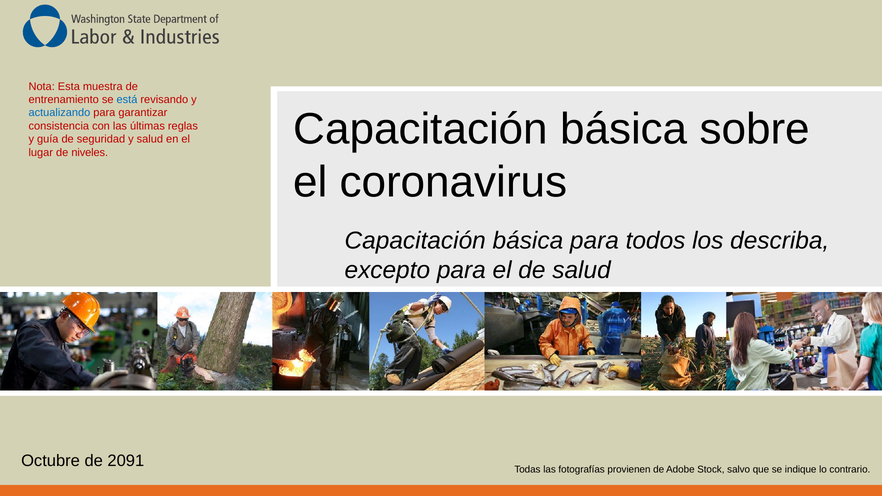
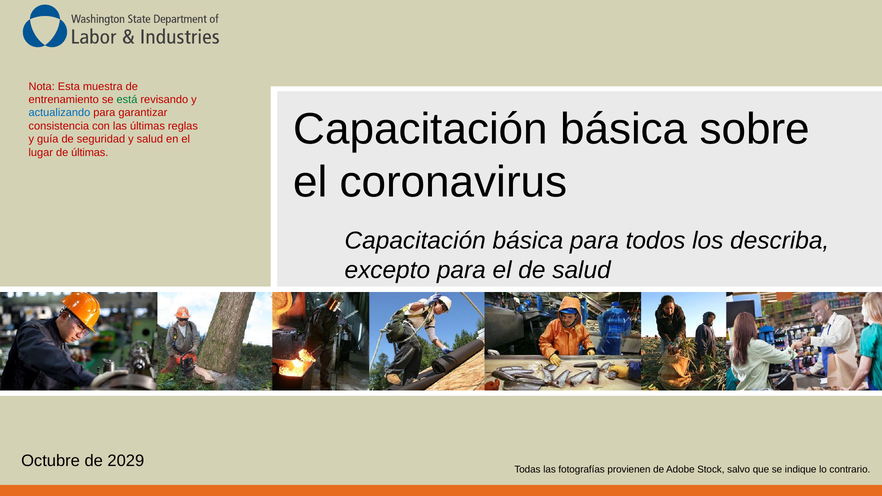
está colour: blue -> green (127, 100)
de niveles: niveles -> últimas (90, 153)
2091: 2091 -> 2029 (126, 461)
